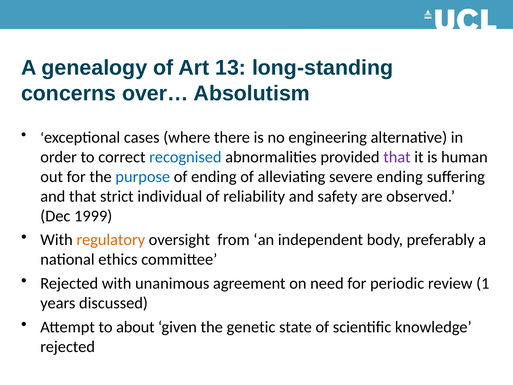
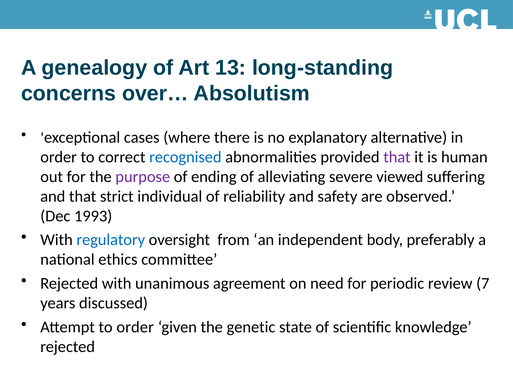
engineering: engineering -> explanatory (328, 137)
purpose colour: blue -> purple (143, 177)
severe ending: ending -> viewed (400, 177)
1999: 1999 -> 1993 (93, 216)
regulatory colour: orange -> blue (111, 240)
1: 1 -> 7 (483, 283)
to about: about -> order (135, 327)
